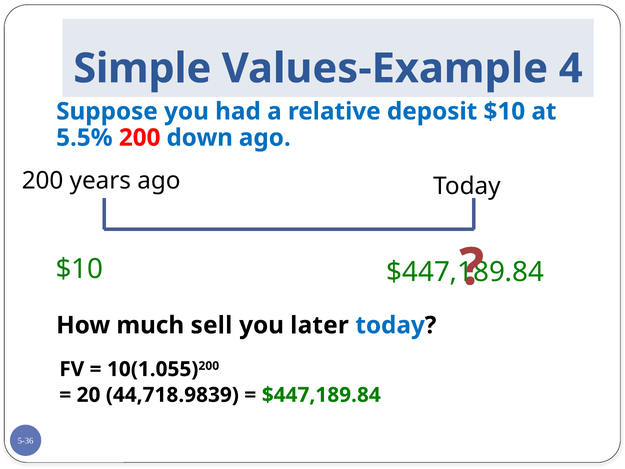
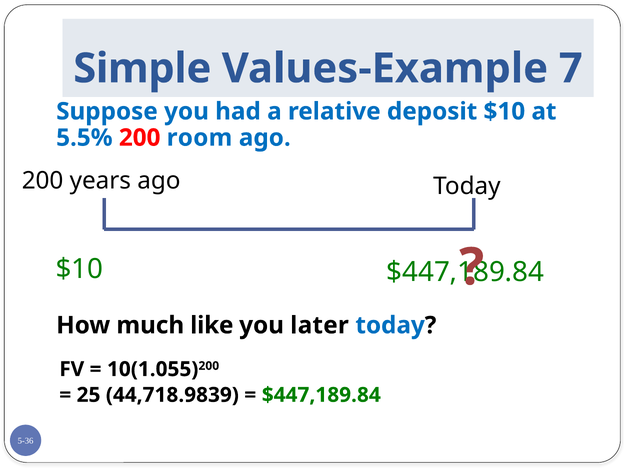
4: 4 -> 7 (571, 69)
down: down -> room (199, 138)
sell: sell -> like (212, 325)
20: 20 -> 25 (89, 395)
